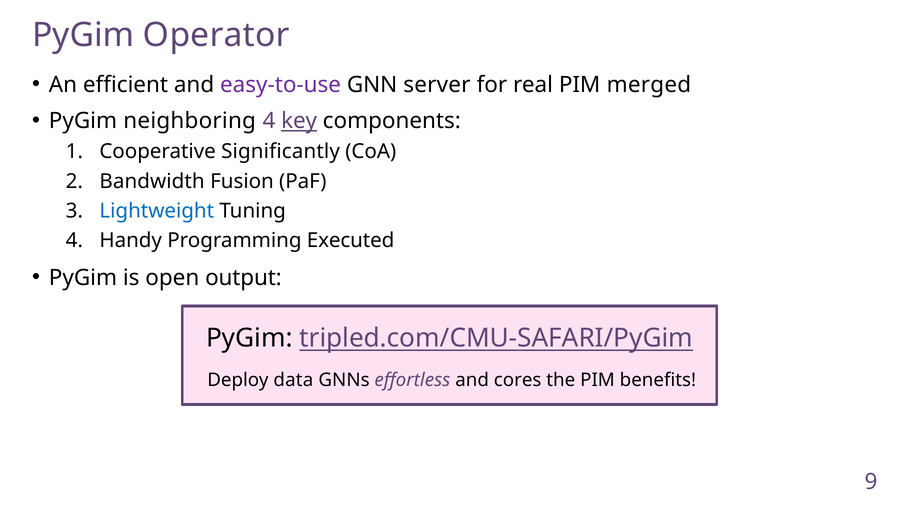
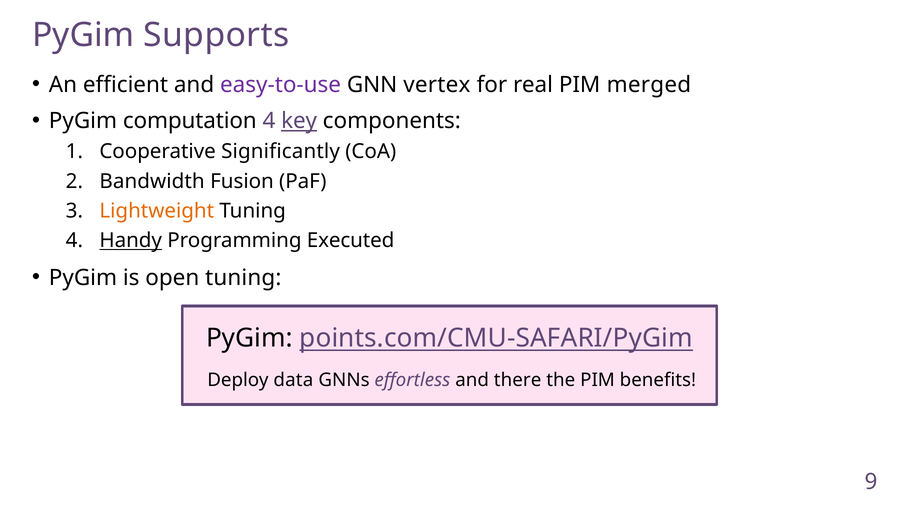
Operator: Operator -> Supports (216, 35)
server: server -> vertex (437, 85)
neighboring: neighboring -> computation (190, 121)
Lightweight colour: blue -> orange (157, 211)
Handy underline: none -> present (131, 240)
open output: output -> tuning (243, 277)
tripled.com/CMU-SAFARI/PyGim: tripled.com/CMU-SAFARI/PyGim -> points.com/CMU-SAFARI/PyGim (496, 338)
cores: cores -> there (518, 380)
